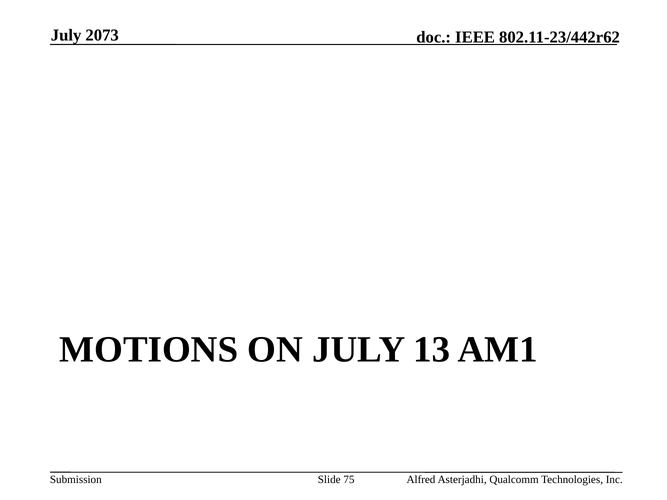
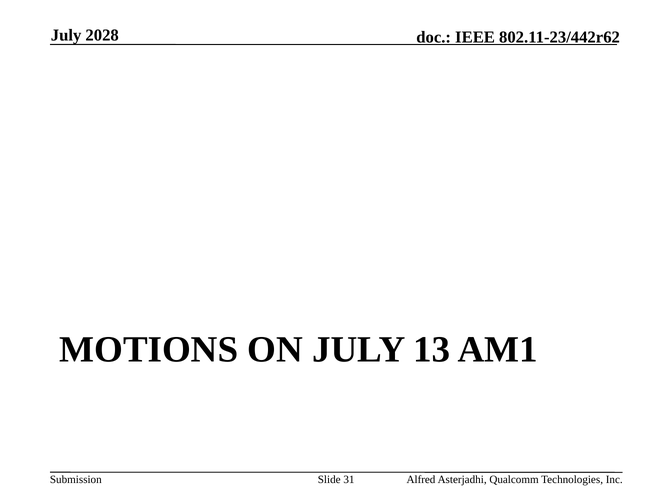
2073: 2073 -> 2028 (102, 35)
75: 75 -> 31 (349, 480)
